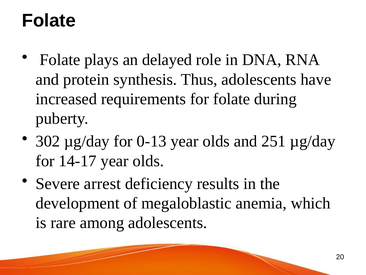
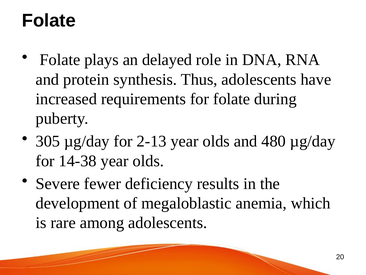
302: 302 -> 305 (48, 141)
0-13: 0-13 -> 2-13 (152, 141)
251: 251 -> 480 (274, 141)
14-17: 14-17 -> 14-38 (78, 161)
arrest: arrest -> fewer (102, 183)
